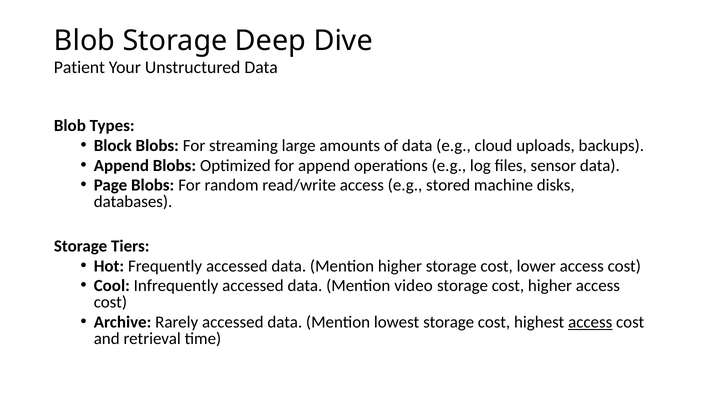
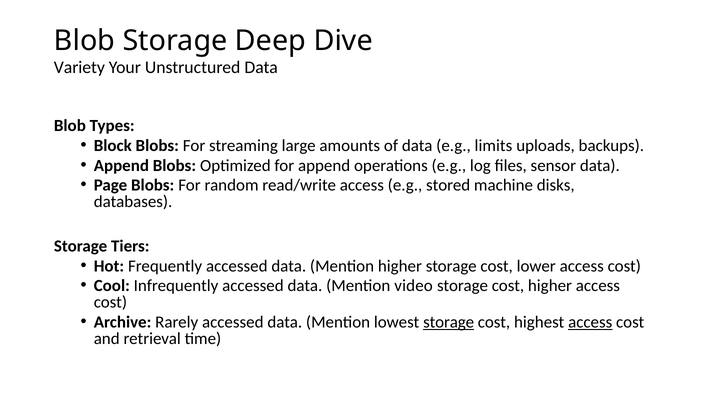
Patient: Patient -> Variety (79, 67)
cloud: cloud -> limits (493, 146)
storage underline: none -> present (449, 322)
